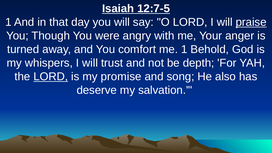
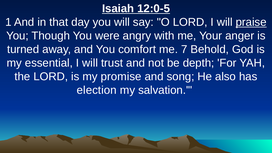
12:7-5: 12:7-5 -> 12:0-5 (154, 9)
me 1: 1 -> 7 (184, 49)
whispers: whispers -> essential (49, 63)
LORD underline: present -> none (51, 77)
deserve: deserve -> election (97, 90)
